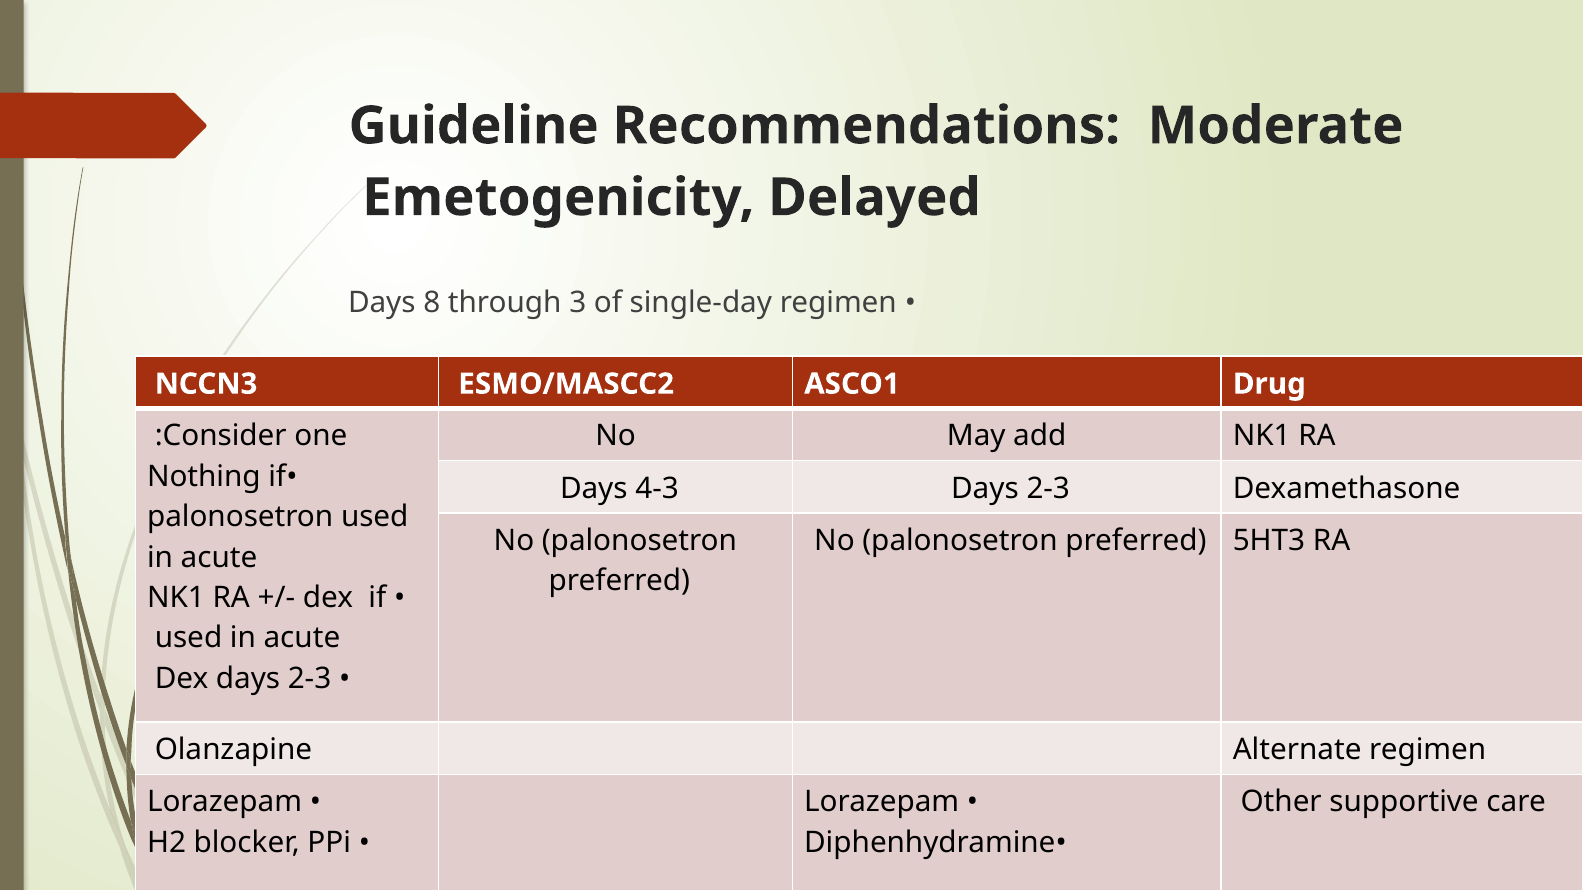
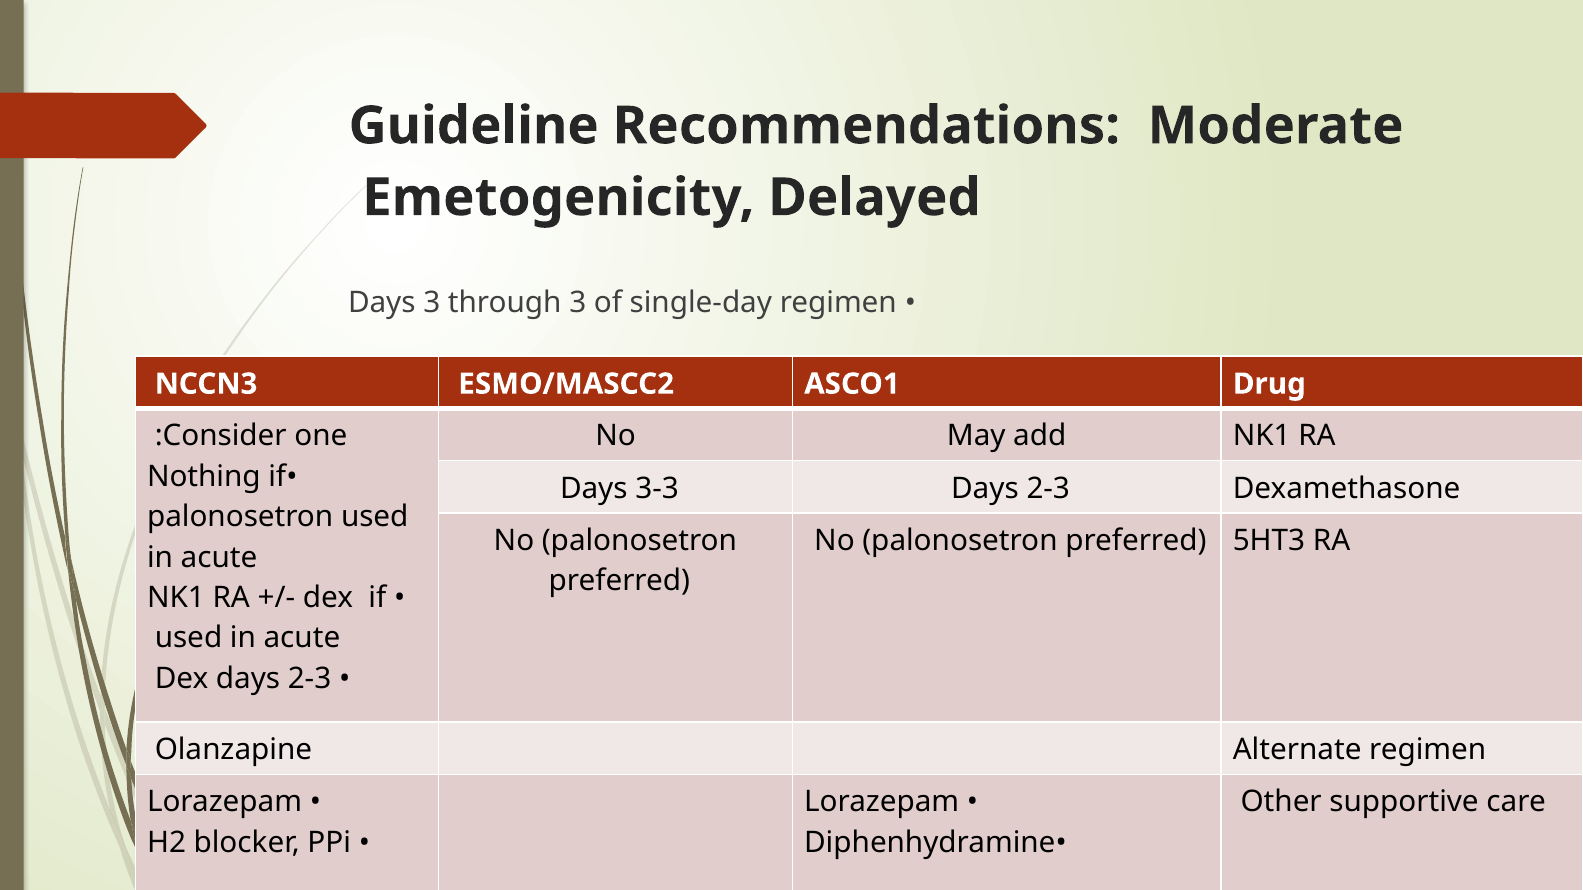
Days 8: 8 -> 3 (432, 303)
4-3: 4-3 -> 3-3 (657, 489)
